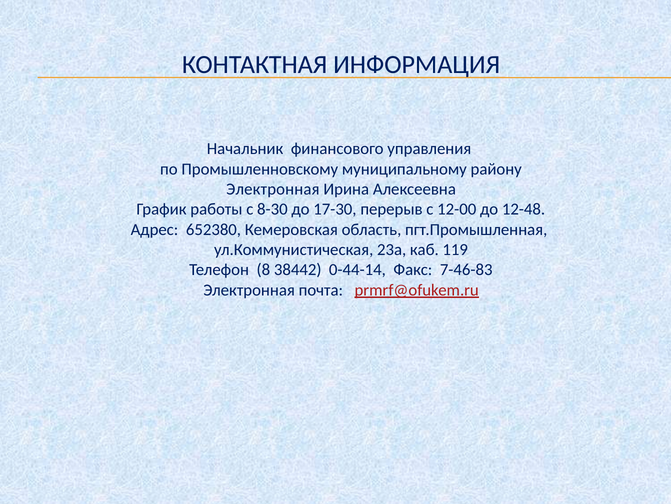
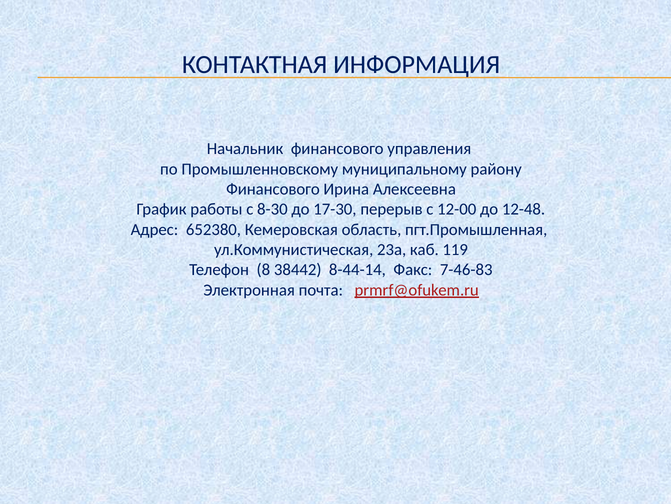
Электронная: Электронная -> Финансового (273, 189)
0-44-14: 0-44-14 -> 8-44-14 (357, 269)
